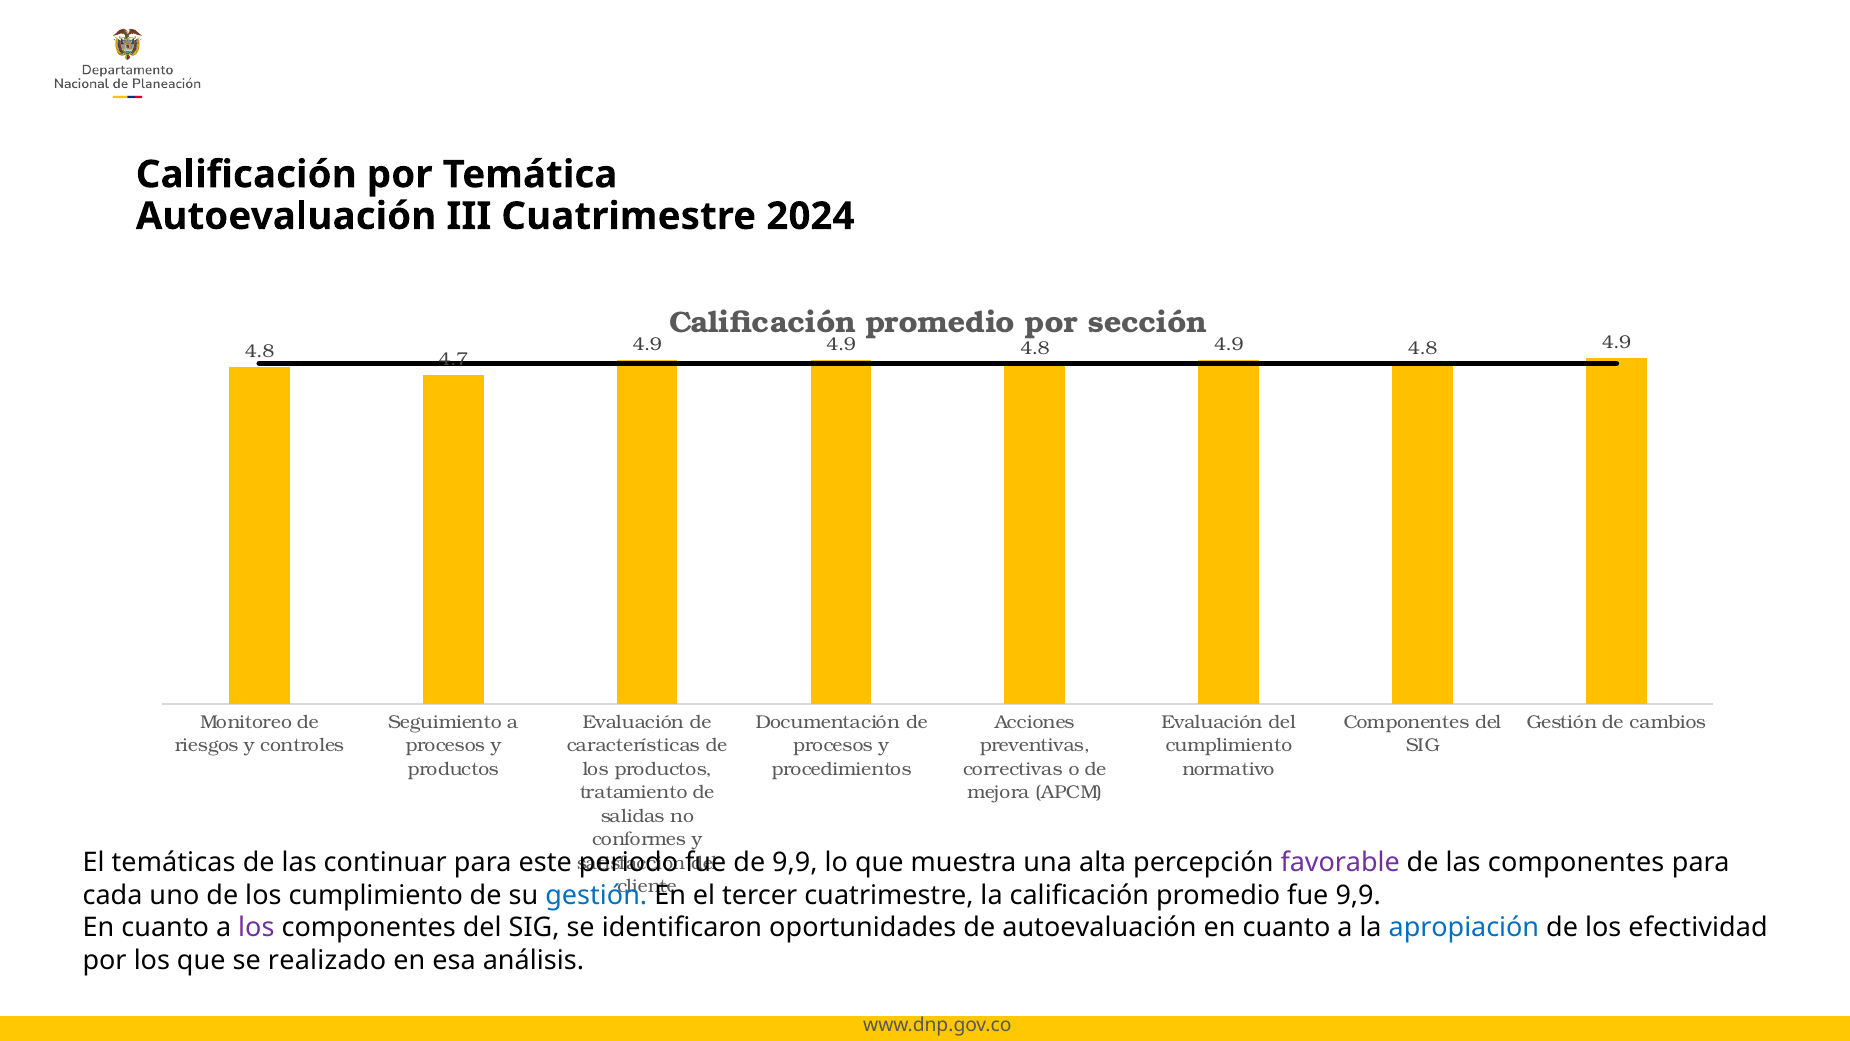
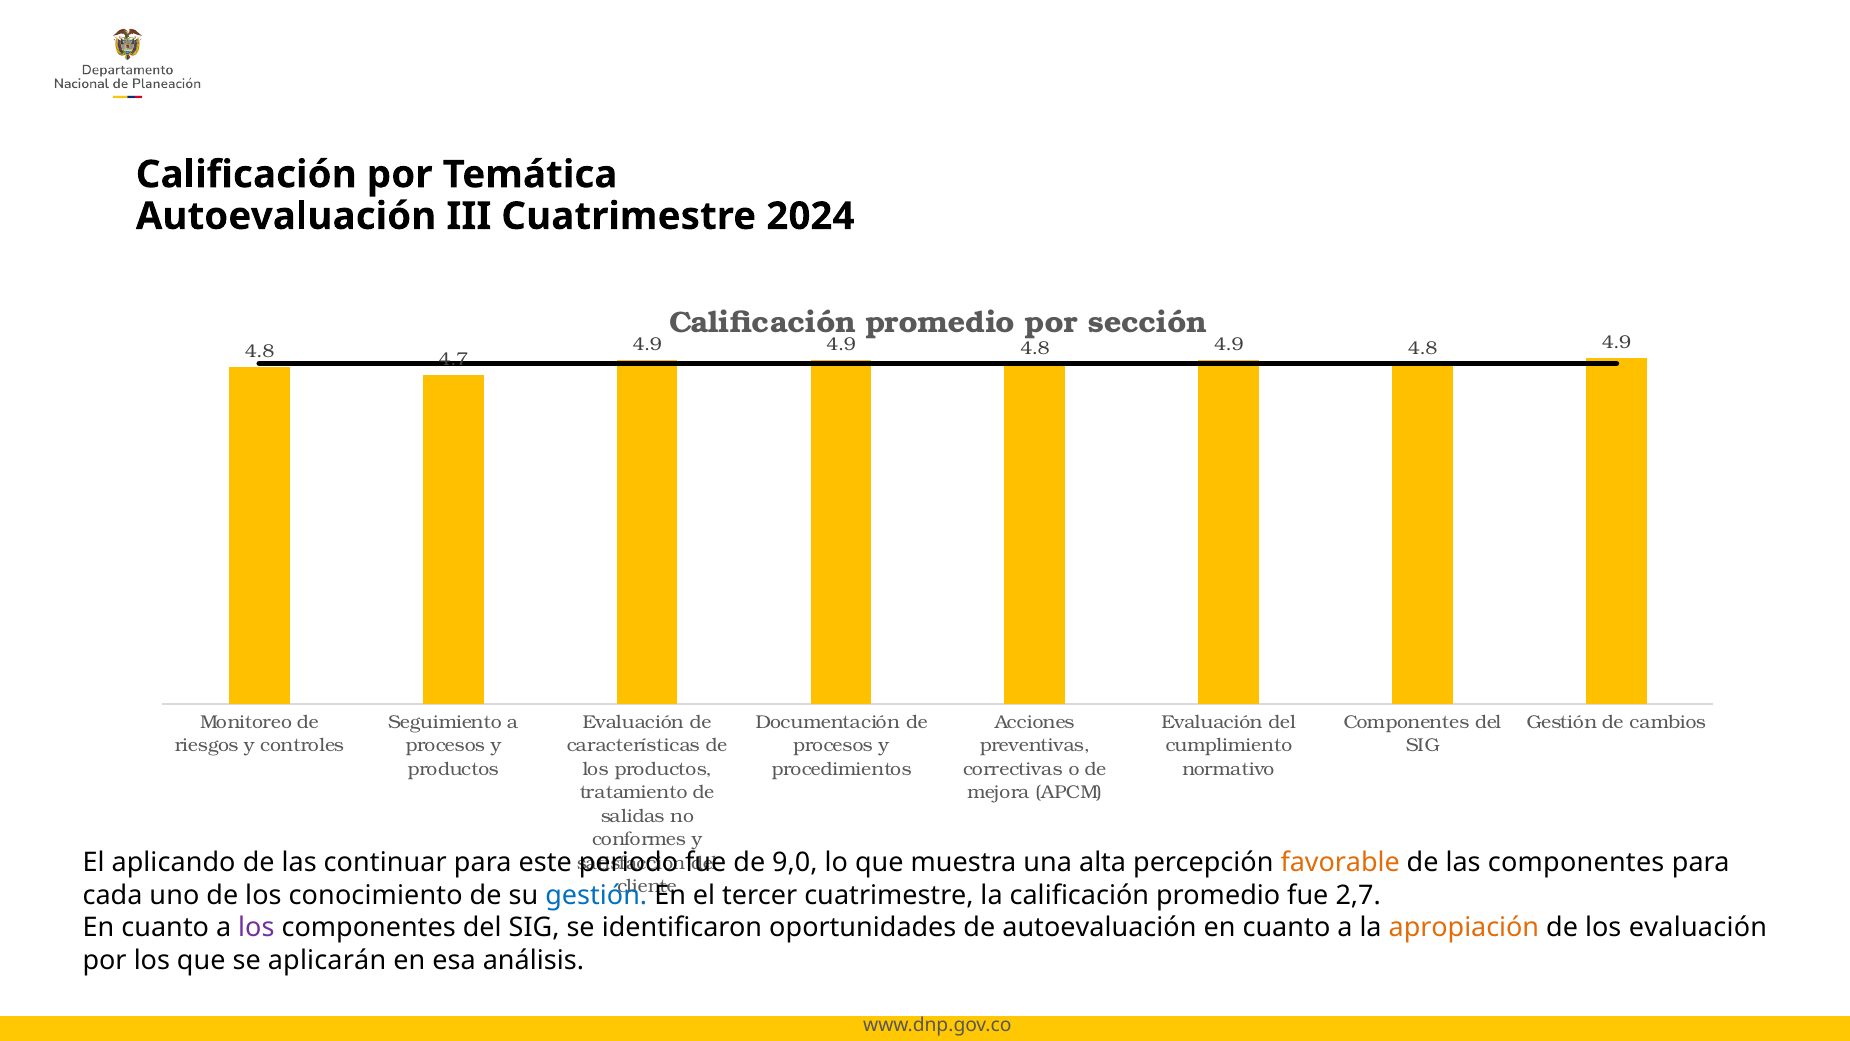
temáticas: temáticas -> aplicando (174, 863)
de 9,9: 9,9 -> 9,0 (795, 863)
favorable colour: purple -> orange (1340, 863)
los cumplimiento: cumplimiento -> conocimiento (376, 895)
fue 9,9: 9,9 -> 2,7 (1358, 895)
apropiación colour: blue -> orange (1464, 927)
los efectividad: efectividad -> evaluación (1698, 927)
realizado: realizado -> aplicarán (327, 960)
